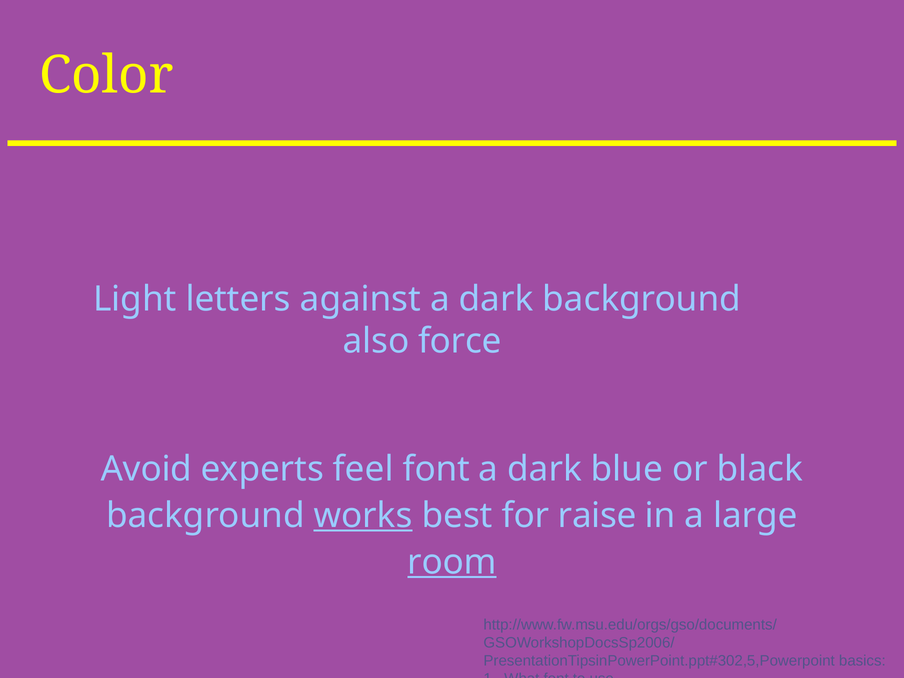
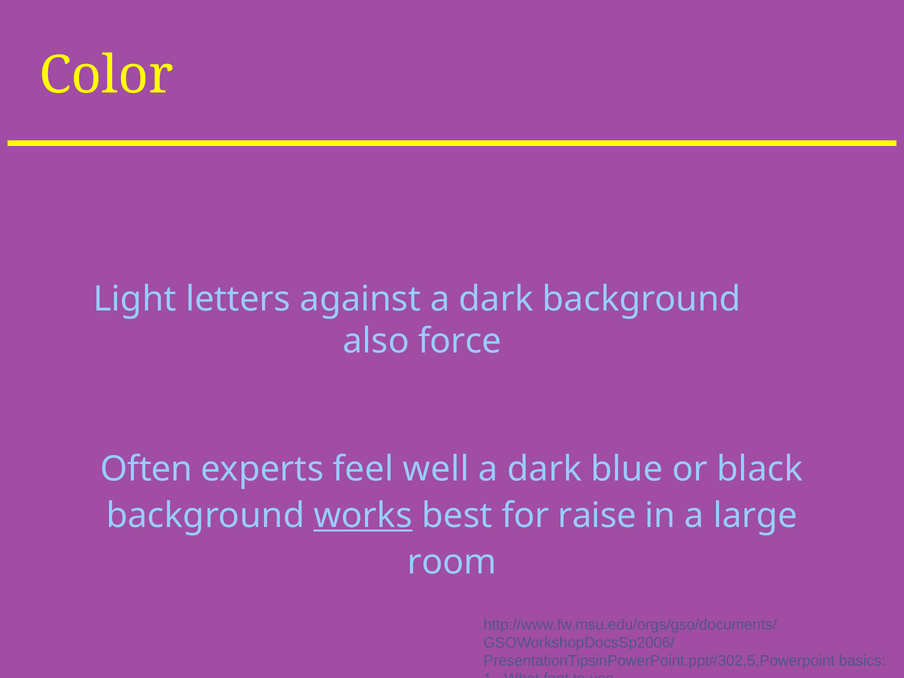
Avoid: Avoid -> Often (146, 469)
feel font: font -> well (436, 469)
room underline: present -> none (452, 562)
